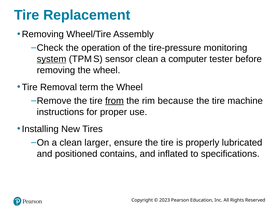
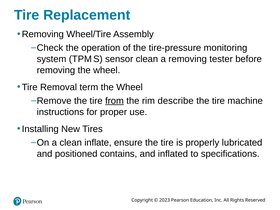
system underline: present -> none (52, 59)
a computer: computer -> removing (188, 59)
because: because -> describe (176, 101)
larger: larger -> inflate (98, 143)
